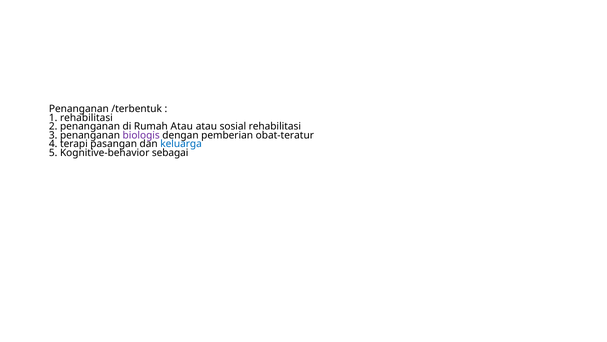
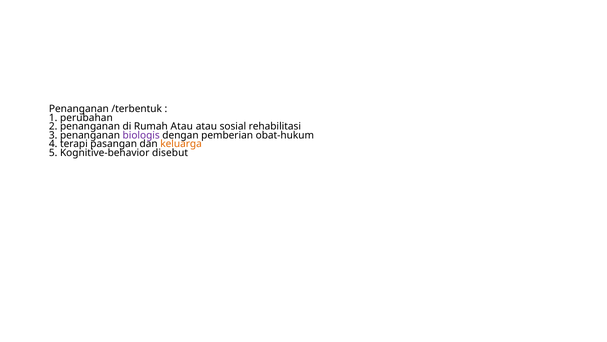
1 rehabilitasi: rehabilitasi -> perubahan (86, 118)
obat-teratur: obat-teratur -> obat-hukum (285, 135)
keluarga colour: blue -> orange (181, 144)
sebagai: sebagai -> disebut (170, 153)
